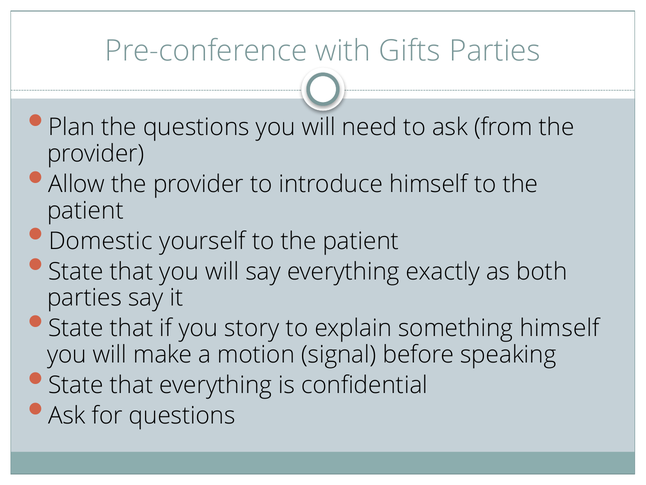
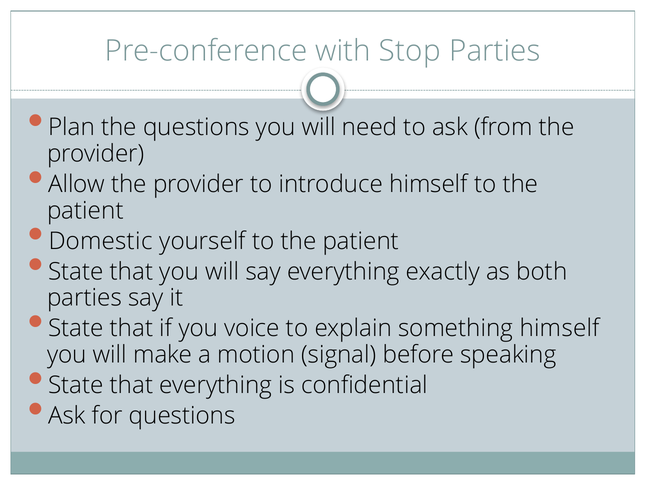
Gifts: Gifts -> Stop (410, 51)
story: story -> voice (252, 328)
